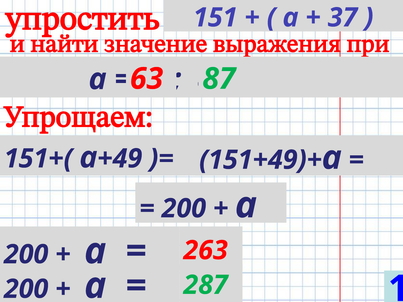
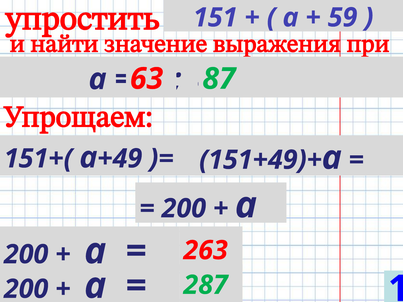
37: 37 -> 59 (343, 18)
